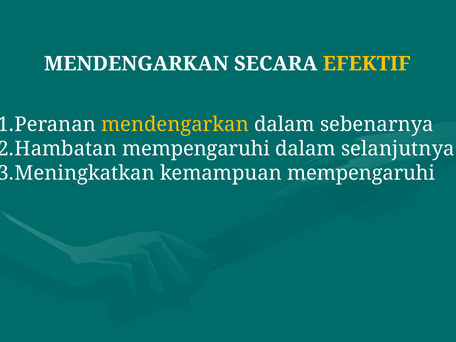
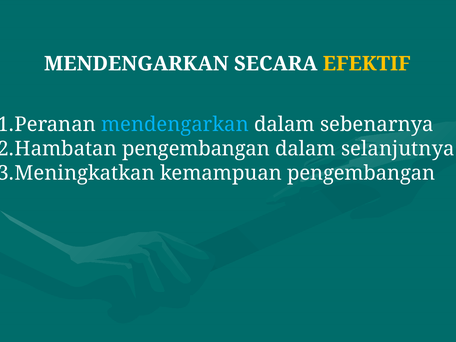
mendengarkan colour: yellow -> light blue (175, 125)
mempengaruhi: mempengaruhi -> pengembangan (196, 149)
kemampuan mempengaruhi: mempengaruhi -> pengembangan (361, 173)
